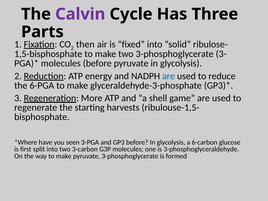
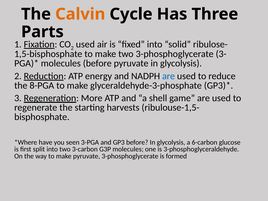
Calvin colour: purple -> orange (80, 14)
2 then: then -> used (85, 44)
6-PGA: 6-PGA -> 8-PGA (42, 85)
